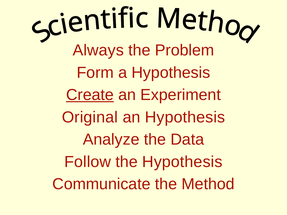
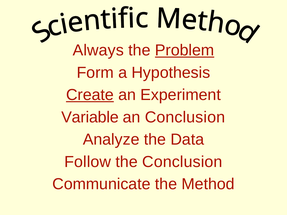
Problem underline: none -> present (185, 50)
Original: Original -> Variable (90, 117)
an Hypothesis: Hypothesis -> Conclusion (185, 117)
the Hypothesis: Hypothesis -> Conclusion (182, 162)
